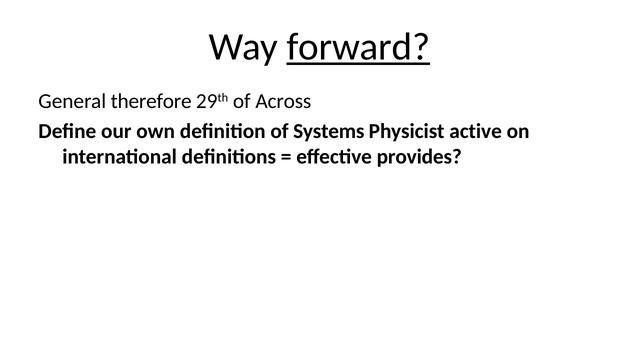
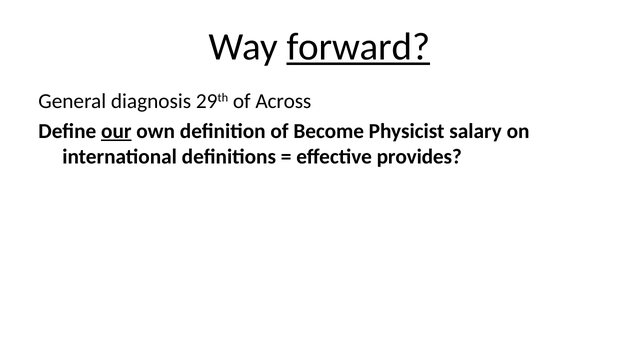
therefore: therefore -> diagnosis (151, 101)
our underline: none -> present (116, 131)
Systems: Systems -> Become (329, 131)
active: active -> salary (476, 131)
